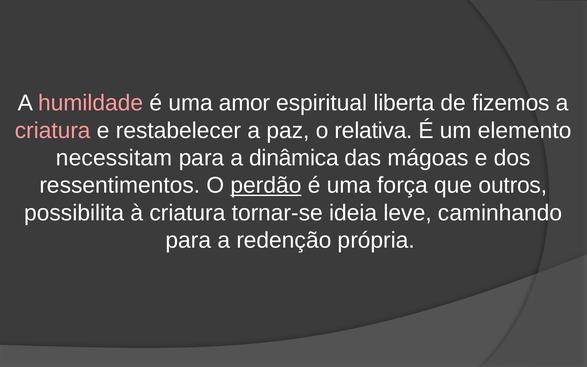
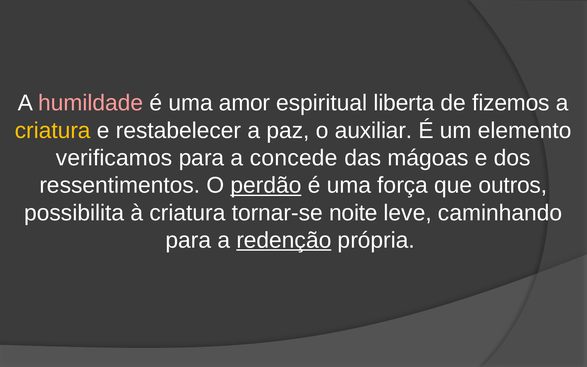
criatura colour: pink -> yellow (53, 131)
relativa: relativa -> auxiliar (374, 131)
necessitam: necessitam -> verificamos (114, 158)
dinâmica: dinâmica -> concede (294, 158)
ideia: ideia -> noite (353, 213)
redenção underline: none -> present (284, 240)
